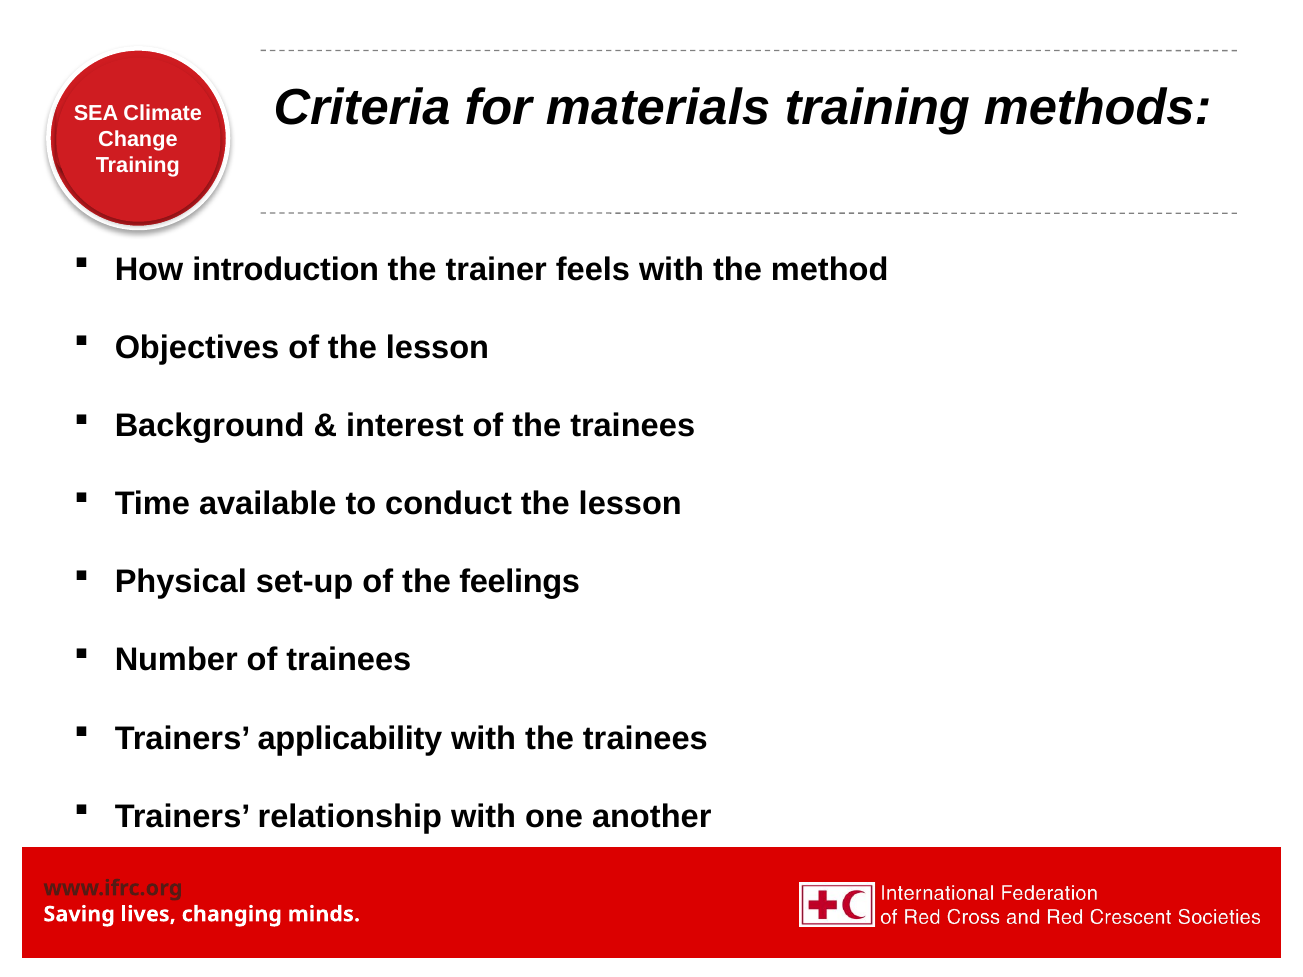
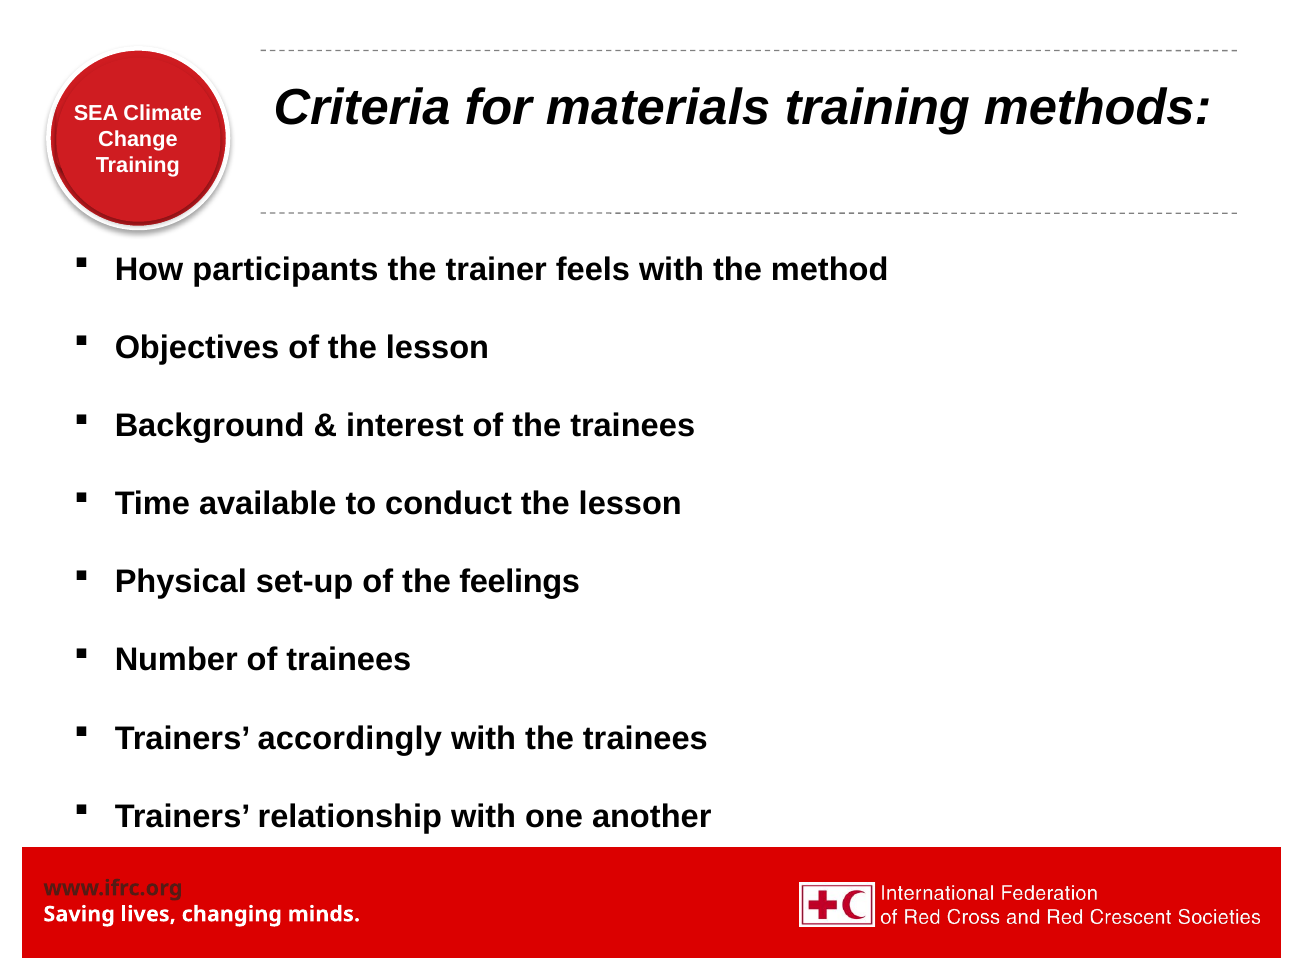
introduction: introduction -> participants (285, 269)
applicability: applicability -> accordingly (350, 738)
